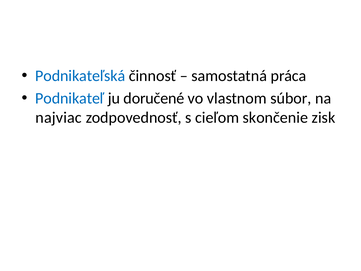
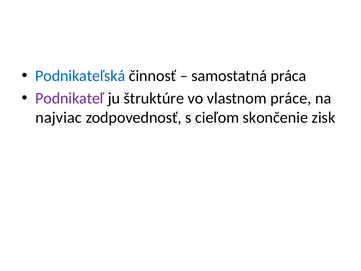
Podnikateľ colour: blue -> purple (70, 98)
doručené: doručené -> štruktúre (154, 98)
súbor: súbor -> práce (291, 98)
